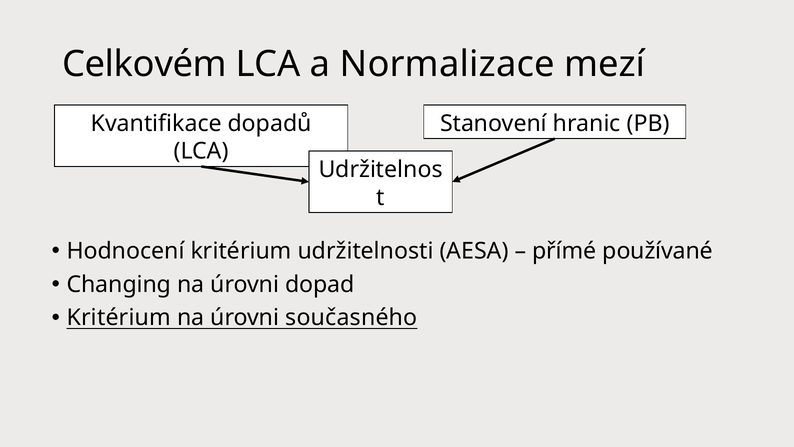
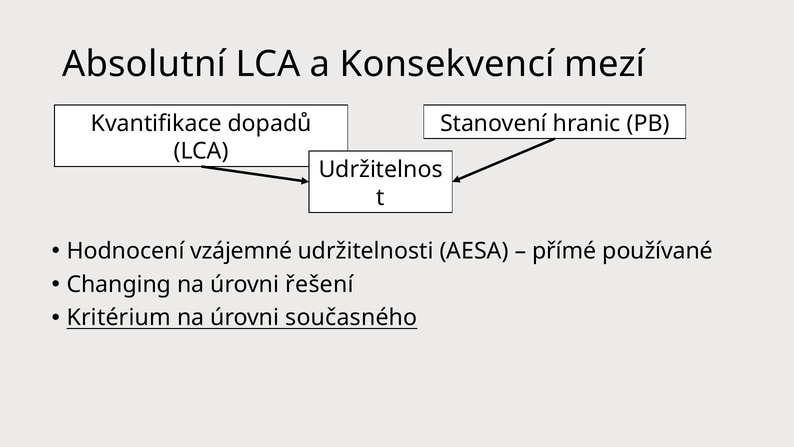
Celkovém: Celkovém -> Absolutní (144, 64)
Normalizace: Normalizace -> Konsekvencí (447, 64)
Hodnocení kritérium: kritérium -> vzájemné (241, 251)
dopad: dopad -> řešení (320, 284)
